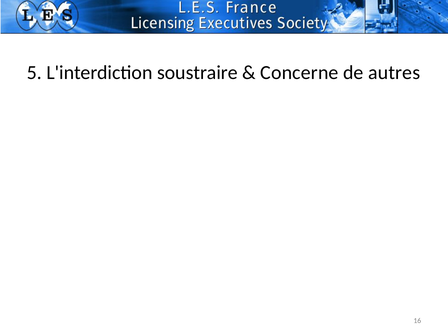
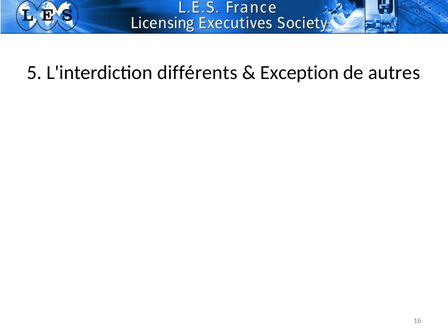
soustraire: soustraire -> différents (197, 73)
Concerne: Concerne -> Exception (300, 73)
